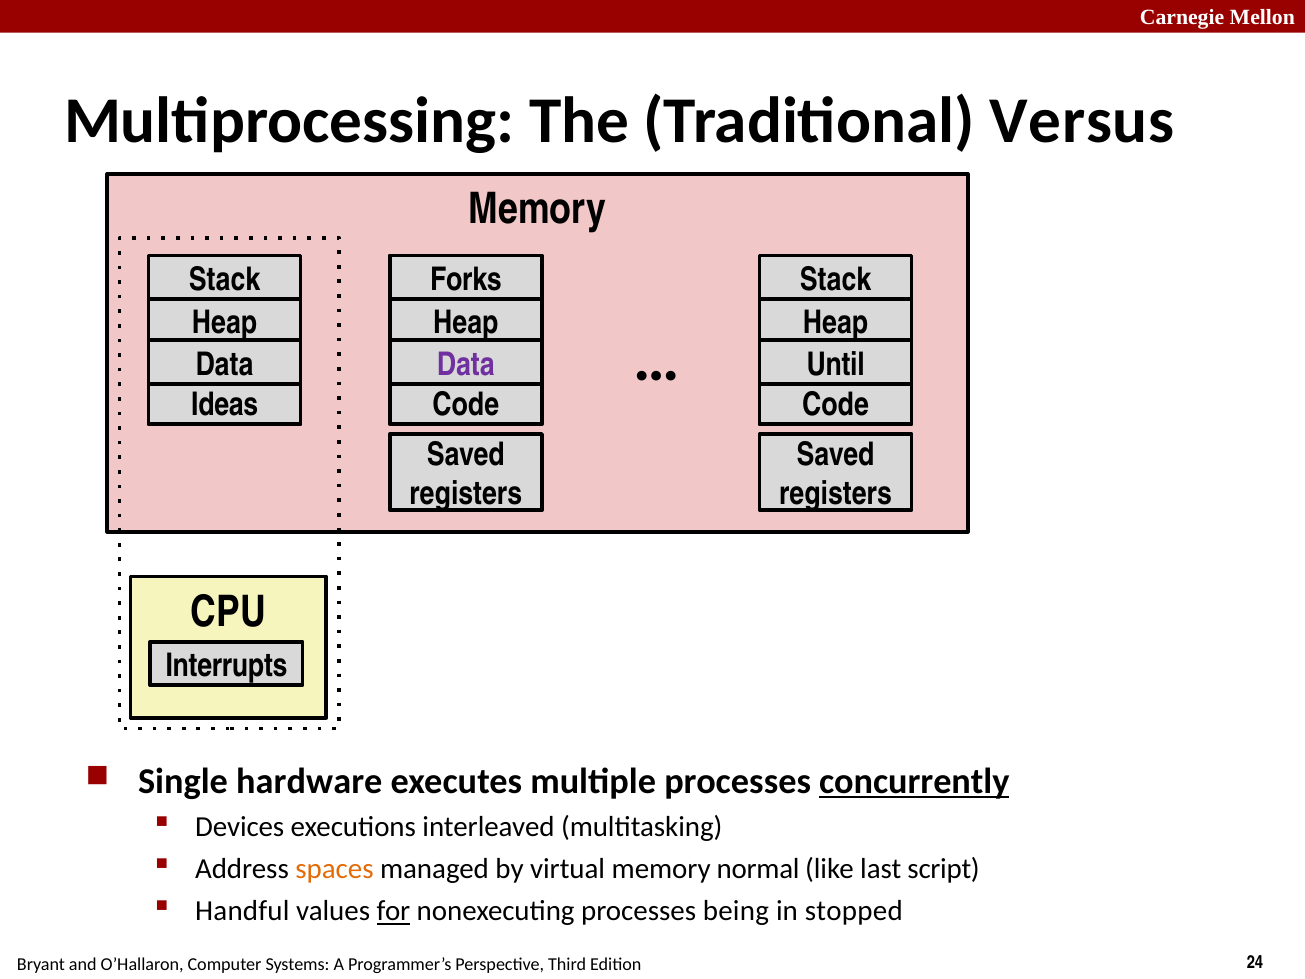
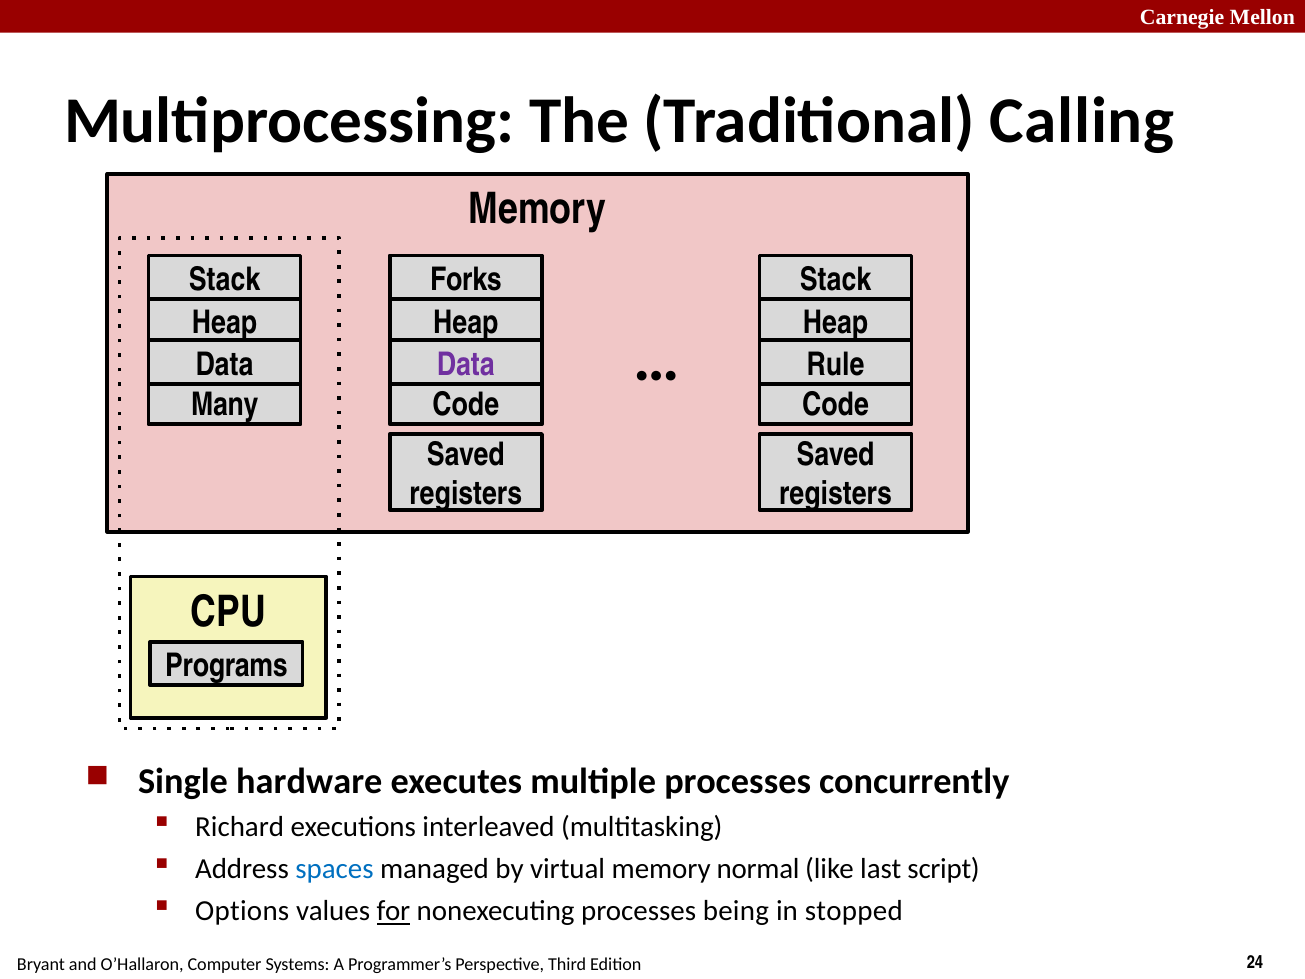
Versus: Versus -> Calling (1082, 121)
Until: Until -> Rule (835, 364)
Ideas: Ideas -> Many (225, 405)
Interrupts: Interrupts -> Programs (226, 666)
concurrently underline: present -> none (914, 781)
Devices: Devices -> Richard (240, 827)
spaces colour: orange -> blue (334, 869)
Handful: Handful -> Options (242, 911)
